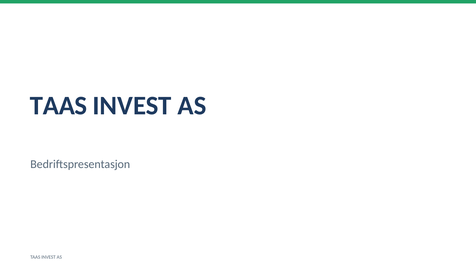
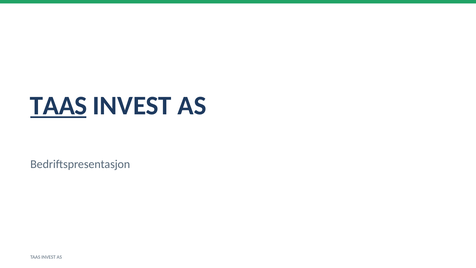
TAAS underline: none -> present (59, 106)
